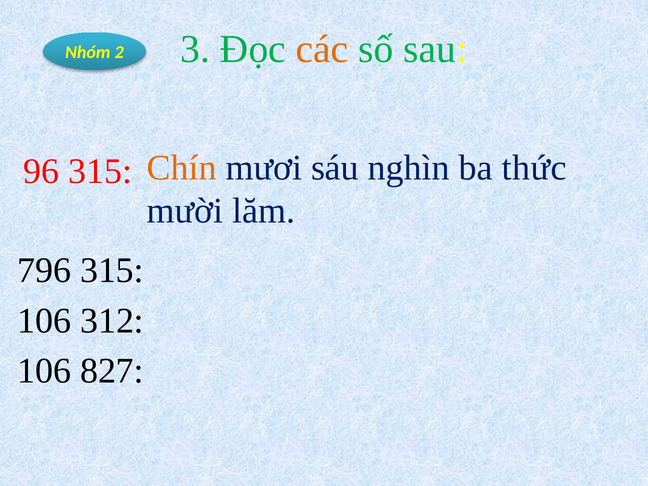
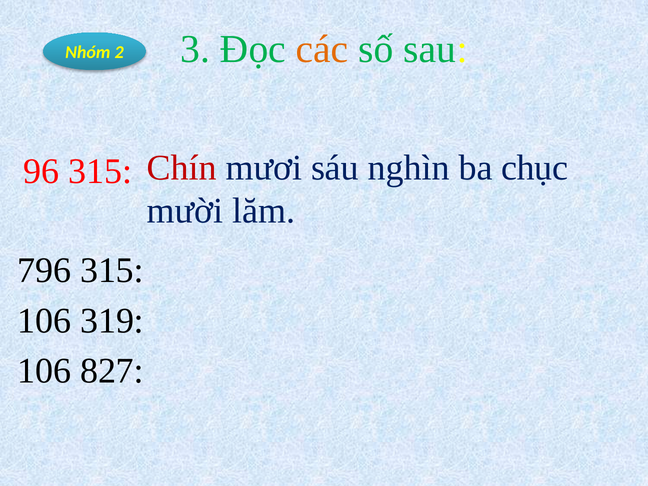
Chín colour: orange -> red (182, 168)
thức: thức -> chục (535, 168)
312: 312 -> 319 (112, 321)
